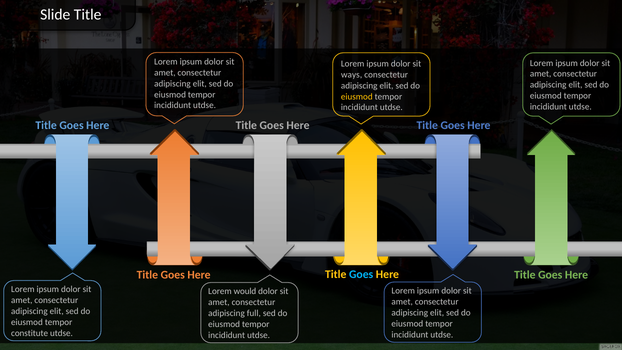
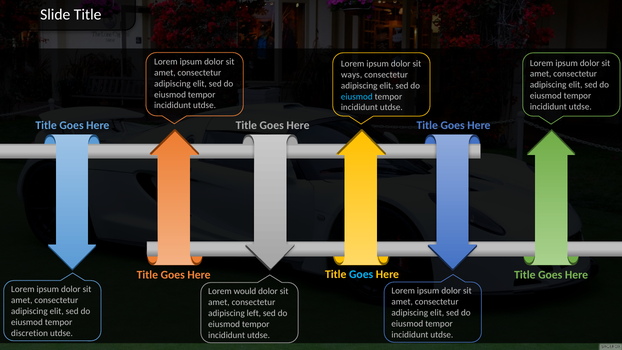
eiusmod colour: yellow -> light blue (357, 97)
full: full -> left (254, 313)
constitute: constitute -> discretion (30, 333)
